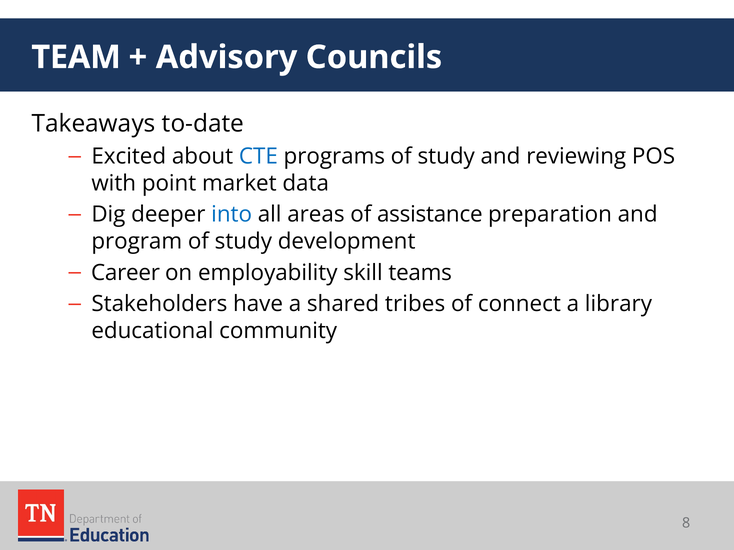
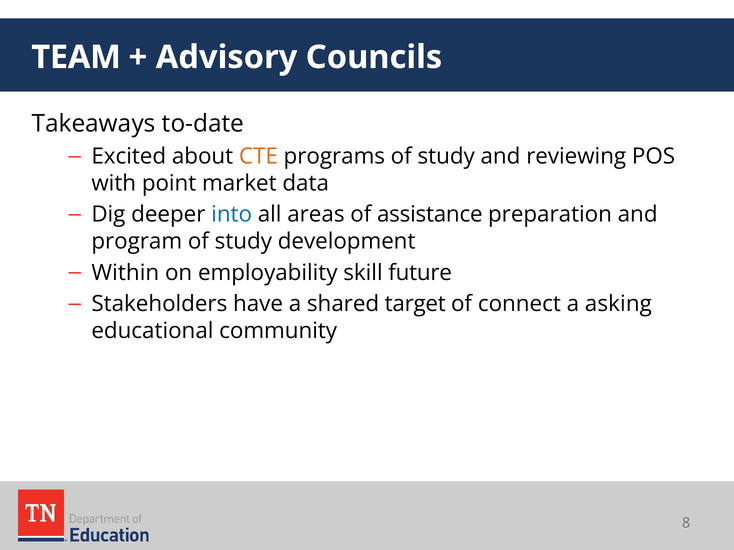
CTE colour: blue -> orange (258, 156)
Career: Career -> Within (125, 273)
teams: teams -> future (420, 273)
tribes: tribes -> target (415, 304)
library: library -> asking (618, 304)
